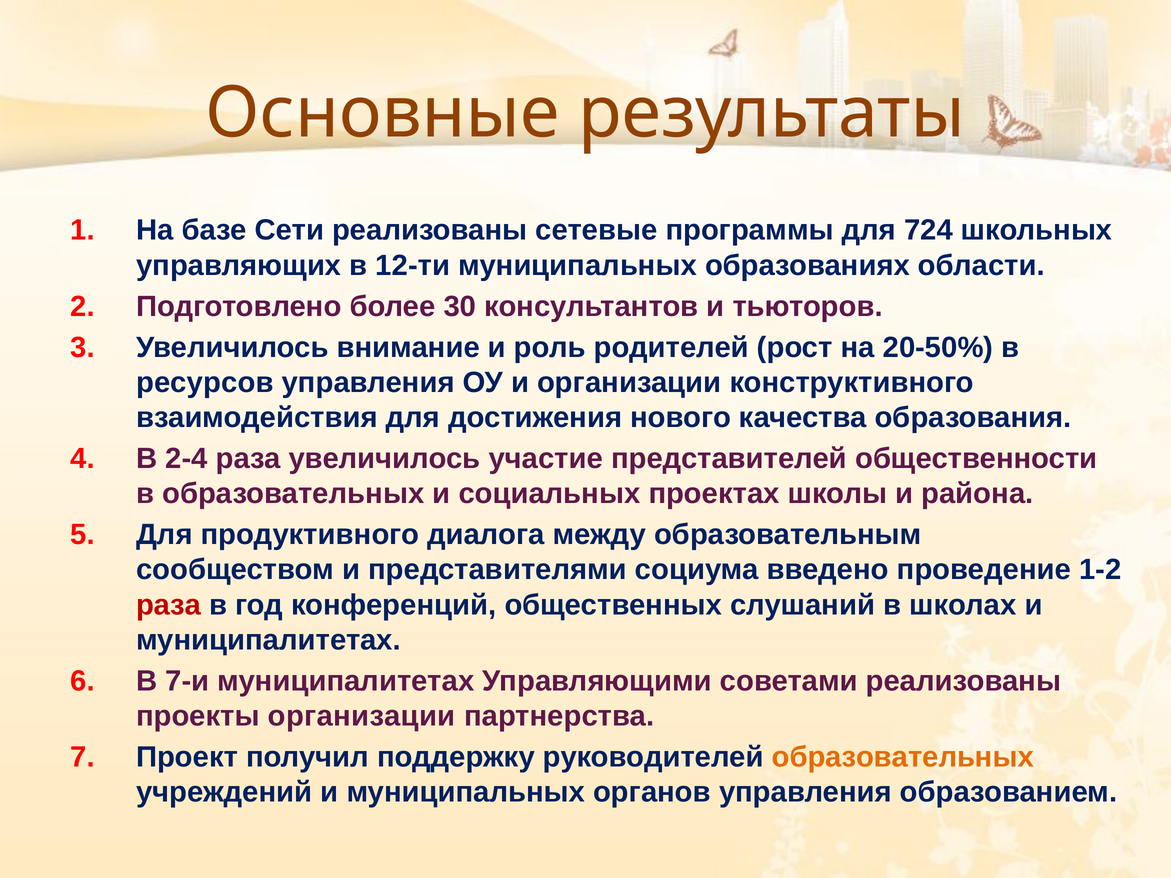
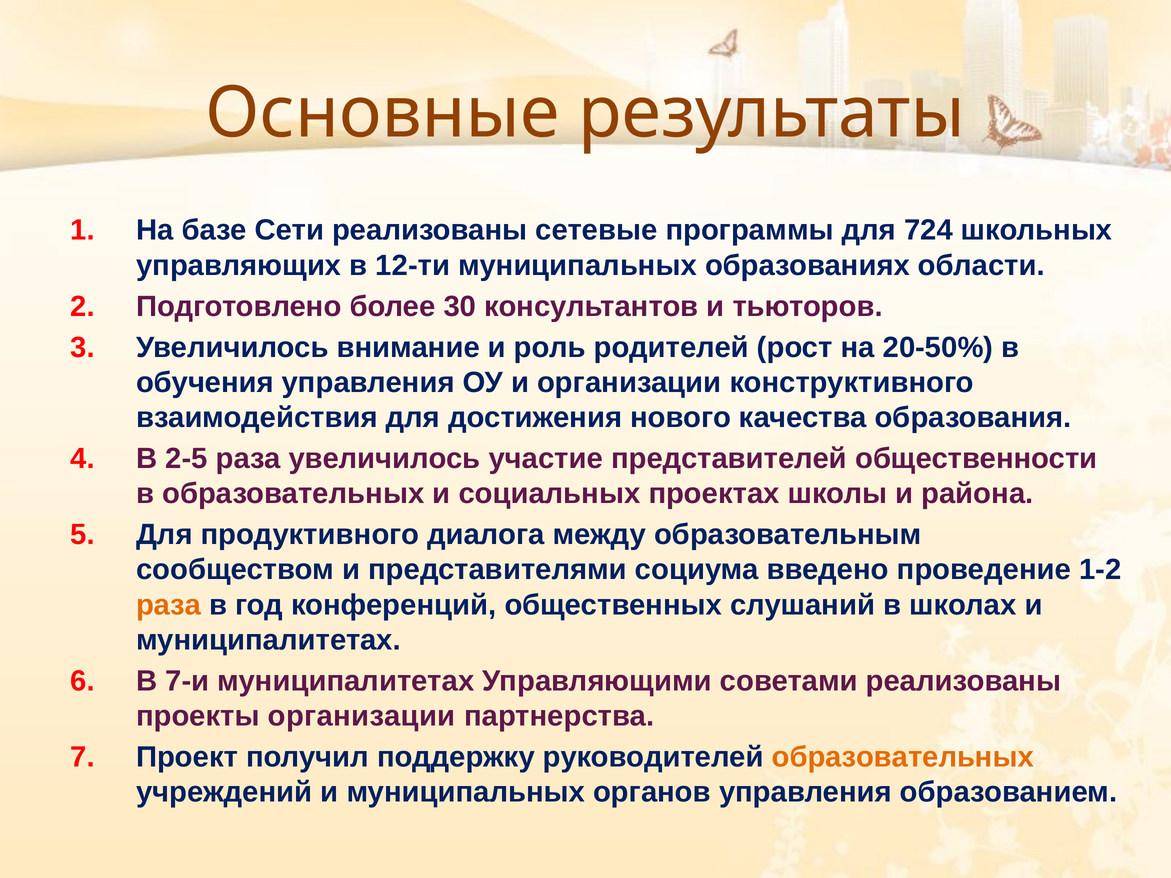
ресурсов: ресурсов -> обучения (205, 383)
2-4: 2-4 -> 2-5 (187, 459)
раза colour: red -> orange (169, 605)
